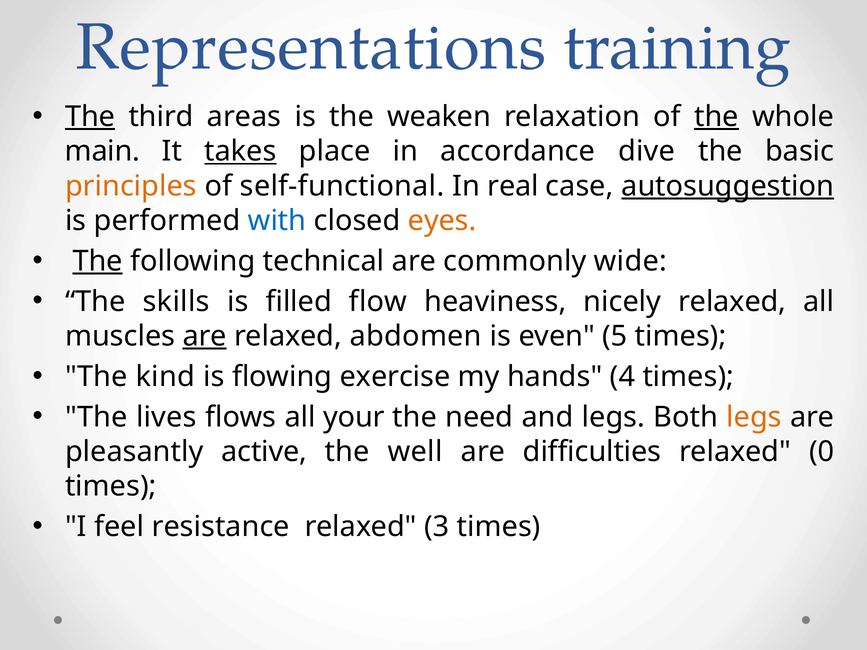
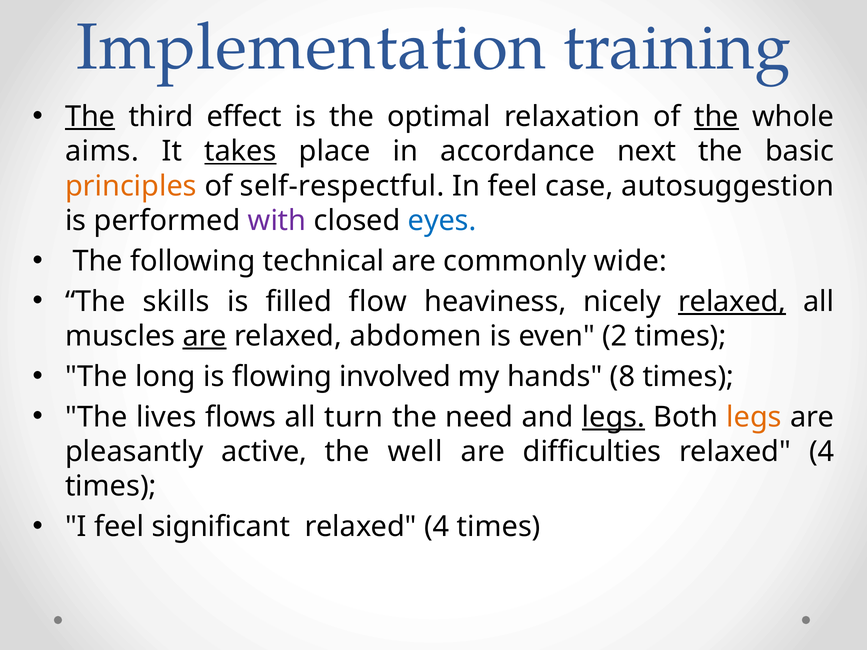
Representations: Representations -> Implementation (311, 47)
areas: areas -> effect (244, 117)
weaken: weaken -> optimal (439, 117)
main: main -> aims (102, 151)
dive: dive -> next (647, 151)
self-functional: self-functional -> self-respectful (342, 186)
In real: real -> feel (513, 186)
autosuggestion underline: present -> none (728, 186)
with colour: blue -> purple (277, 221)
eyes colour: orange -> blue (442, 221)
The underline: present -> none (98, 261)
relaxed underline: none -> present (732, 302)
5: 5 -> 2 (615, 336)
kind: kind -> long (165, 377)
exercise: exercise -> involved (395, 377)
4: 4 -> 8 (623, 377)
your: your -> turn (354, 417)
legs underline: none -> present (613, 417)
0: 0 -> 4 (822, 452)
resistance: resistance -> significant (221, 527)
3: 3 -> 4 (437, 527)
